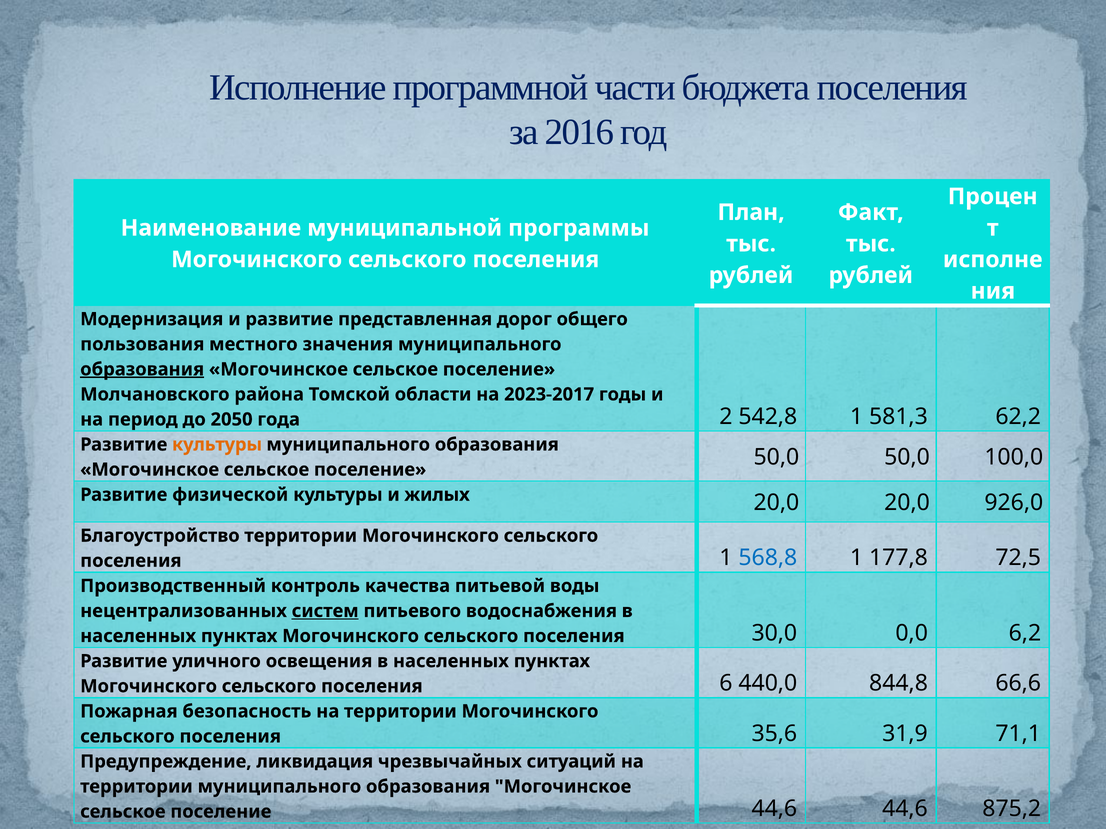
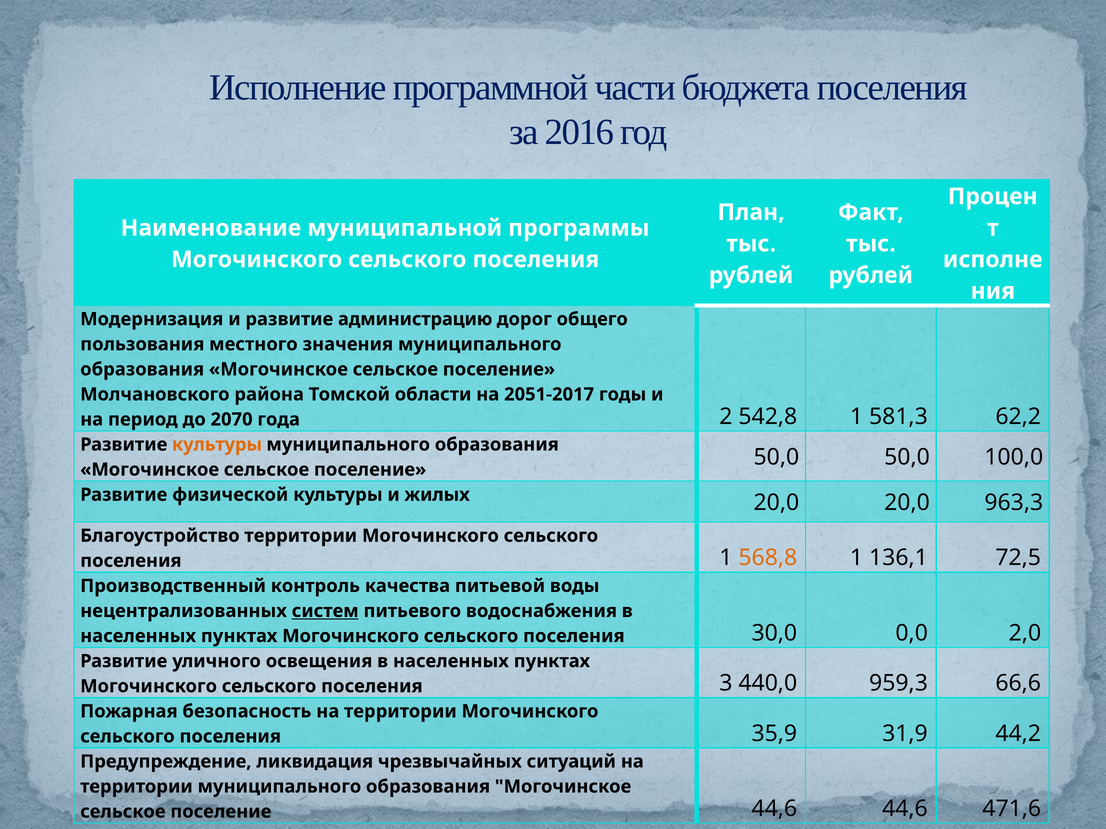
представленная: представленная -> администрацию (415, 319)
образования underline: present -> none (142, 370)
2023-2017: 2023-2017 -> 2051-2017 (549, 395)
2050: 2050 -> 2070 (232, 420)
926,0: 926,0 -> 963,3 (1014, 503)
568,8 colour: blue -> orange (768, 558)
177,8: 177,8 -> 136,1 (898, 558)
6,2: 6,2 -> 2,0 (1025, 633)
6: 6 -> 3 (726, 684)
844,8: 844,8 -> 959,3 (899, 684)
35,6: 35,6 -> 35,9 (774, 734)
71,1: 71,1 -> 44,2 (1018, 734)
875,2: 875,2 -> 471,6 (1012, 809)
